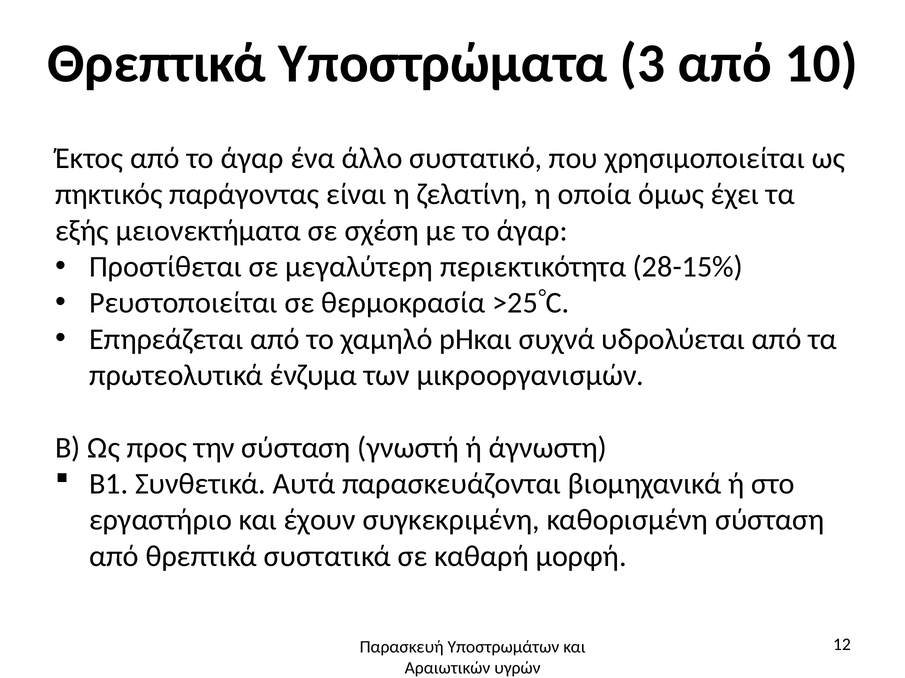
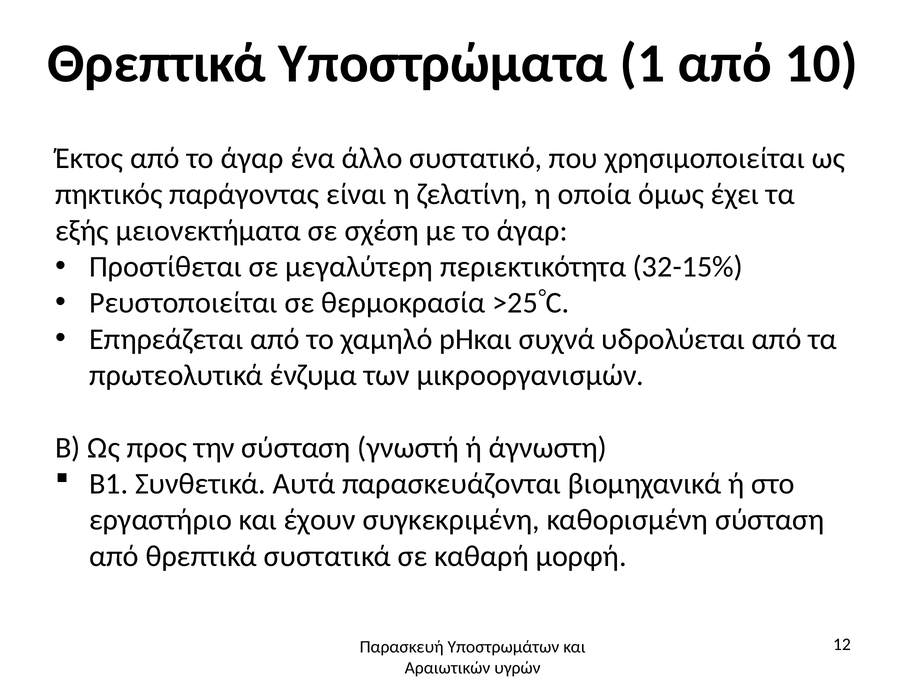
3: 3 -> 1 (643, 63)
28-15%: 28-15% -> 32-15% (688, 267)
